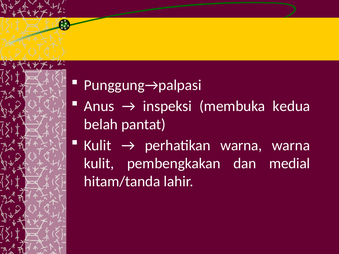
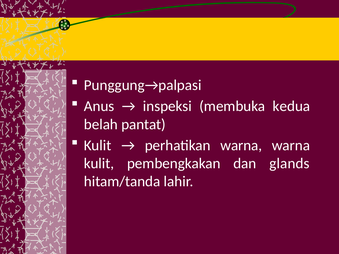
medial: medial -> glands (290, 164)
